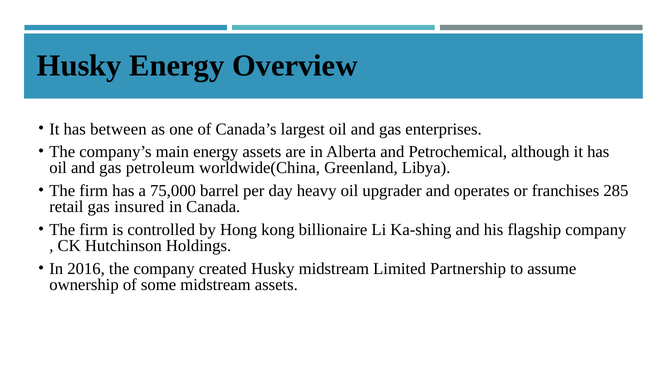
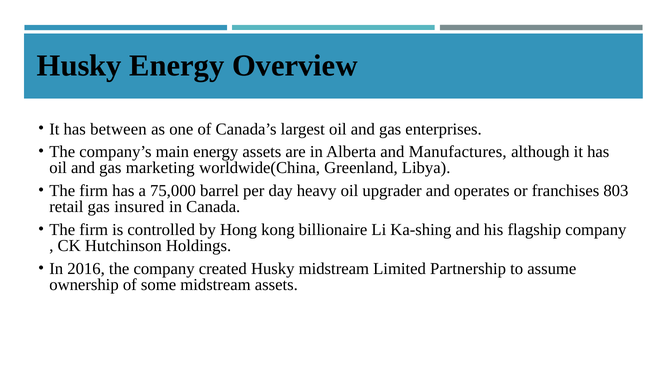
Petrochemical: Petrochemical -> Manufactures (458, 152)
petroleum: petroleum -> marketing (160, 168)
285: 285 -> 803 (616, 191)
